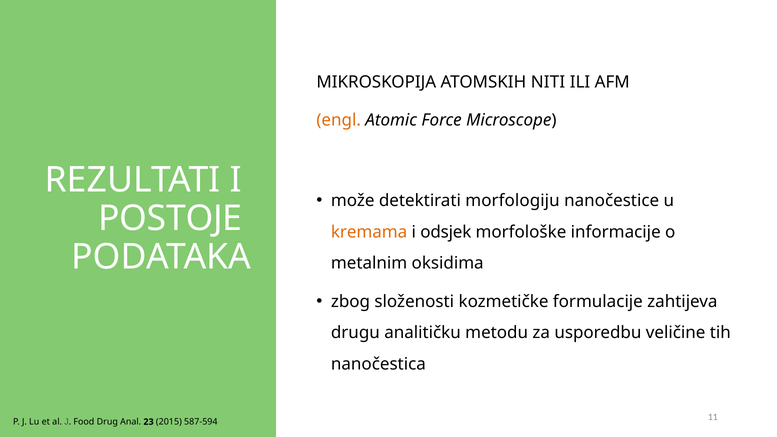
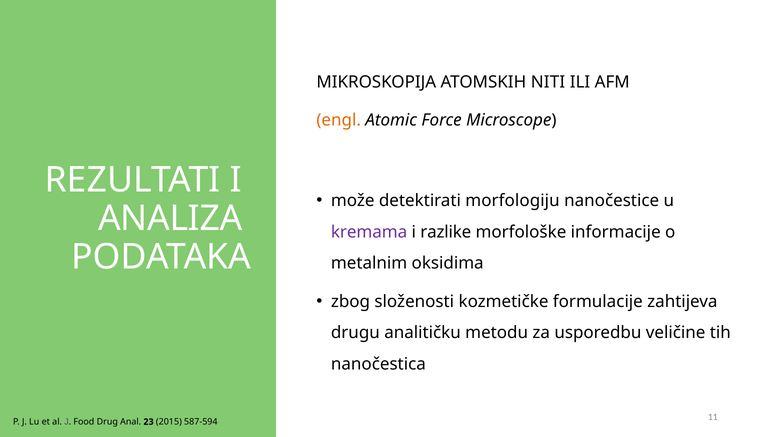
POSTOJE: POSTOJE -> ANALIZA (170, 218)
kremama colour: orange -> purple (369, 232)
odsjek: odsjek -> razlike (446, 232)
